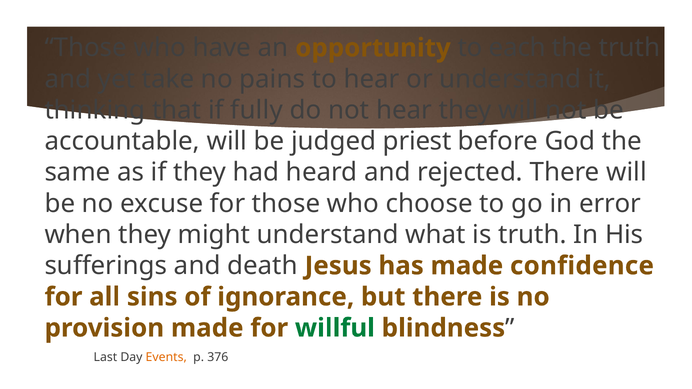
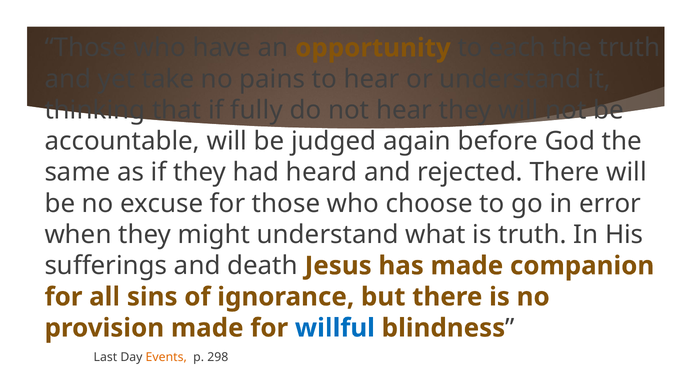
priest: priest -> again (417, 141)
confidence: confidence -> companion (582, 266)
willful colour: green -> blue (335, 328)
376: 376 -> 298 (218, 357)
